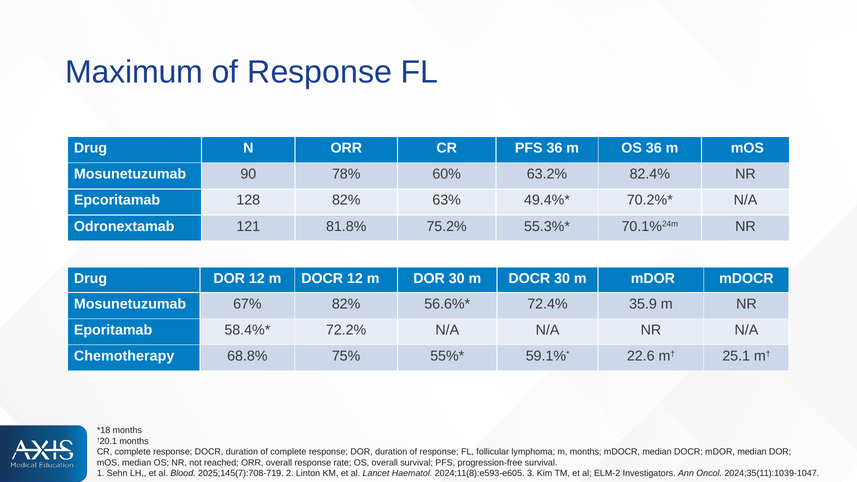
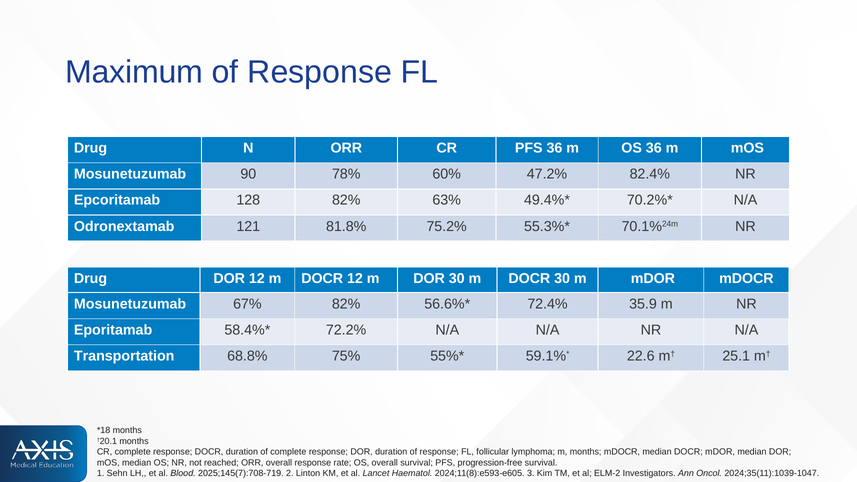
63.2%: 63.2% -> 47.2% (547, 174)
Chemotherapy: Chemotherapy -> Transportation (124, 356)
